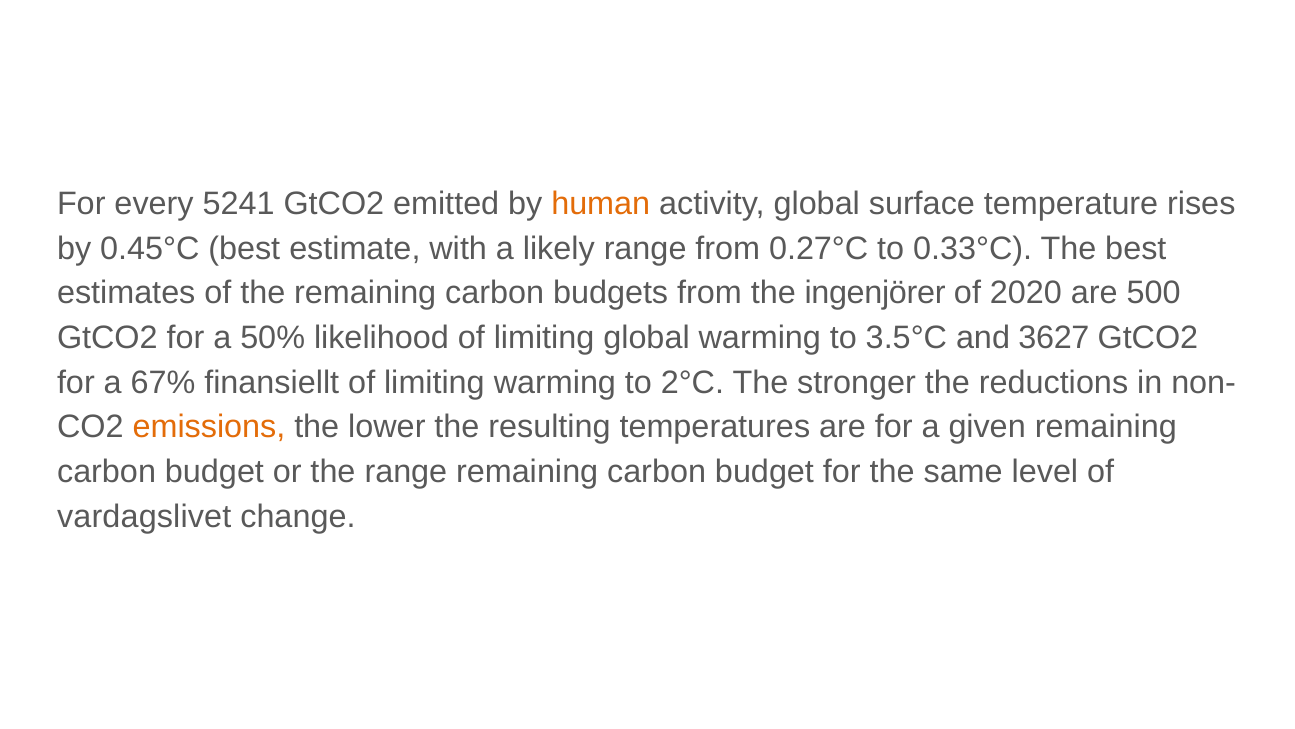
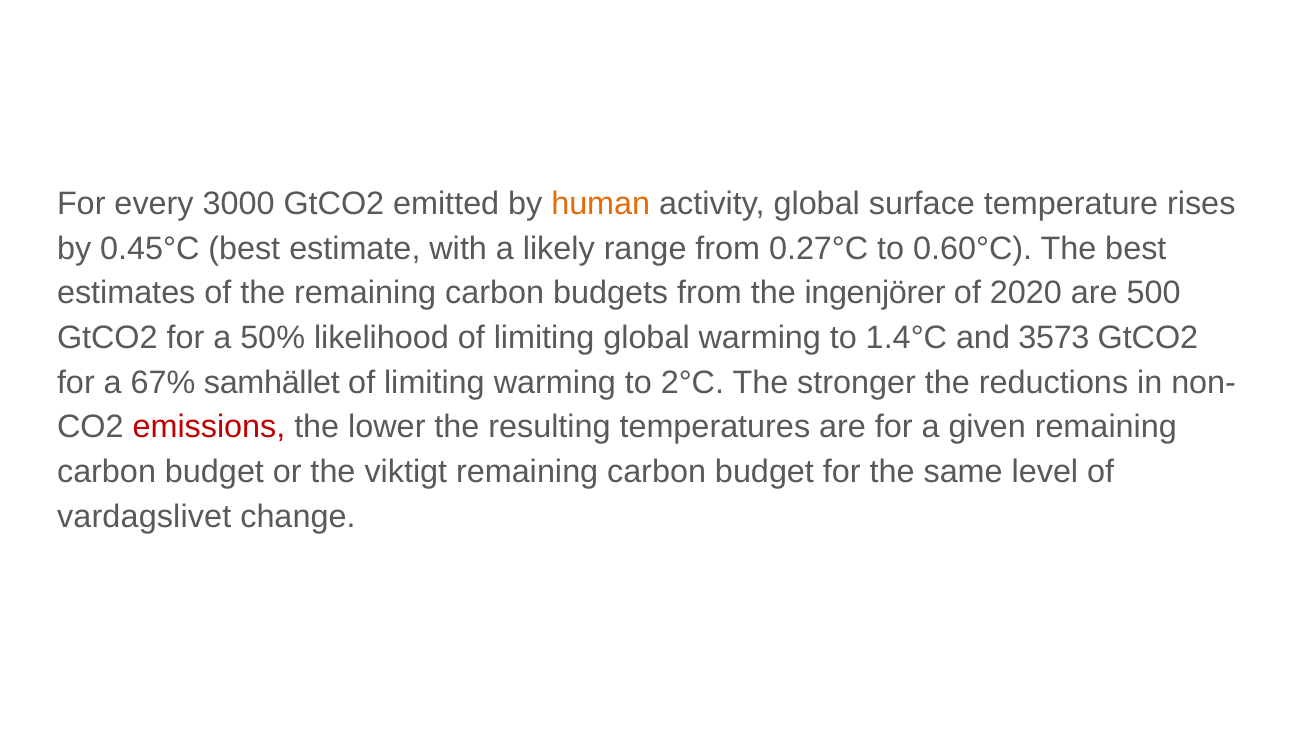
5241: 5241 -> 3000 (239, 204)
0.33°C: 0.33°C -> 0.60°C (973, 248)
3.5°C: 3.5°C -> 1.4°C (906, 338)
3627: 3627 -> 3573 (1054, 338)
finansiellt: finansiellt -> samhället (272, 382)
emissions colour: orange -> red (209, 427)
the range: range -> viktigt (406, 472)
